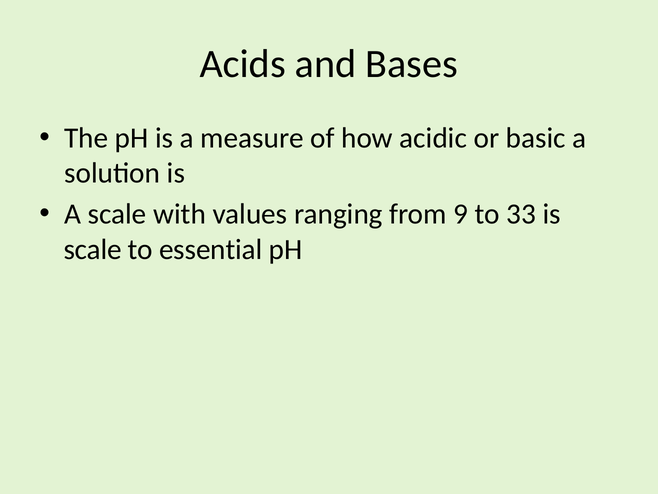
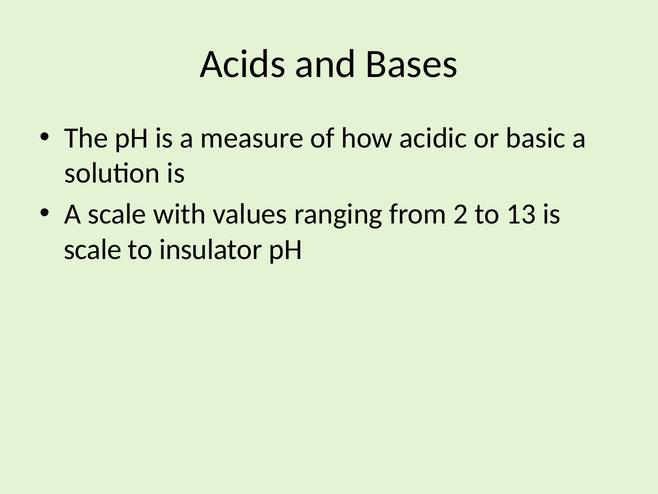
9: 9 -> 2 (461, 214)
33: 33 -> 13 (521, 214)
essential: essential -> insulator (211, 249)
